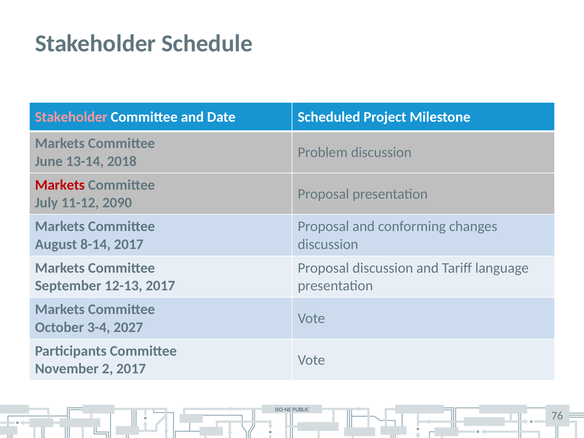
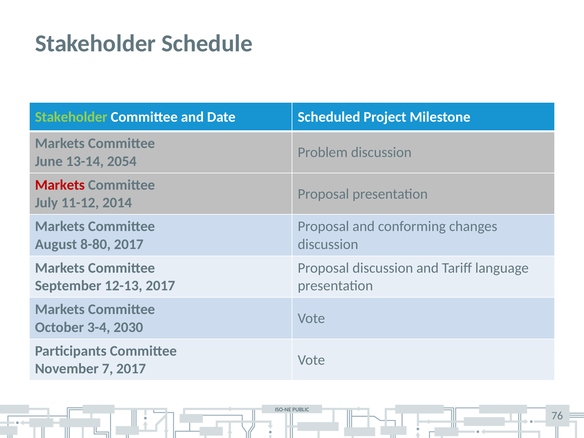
Stakeholder colour: pink -> light green (71, 117)
2018: 2018 -> 2054 (122, 161)
2090: 2090 -> 2014 (117, 203)
8-14: 8-14 -> 8-80 (96, 244)
2027: 2027 -> 2030 (128, 327)
2: 2 -> 7 (108, 369)
